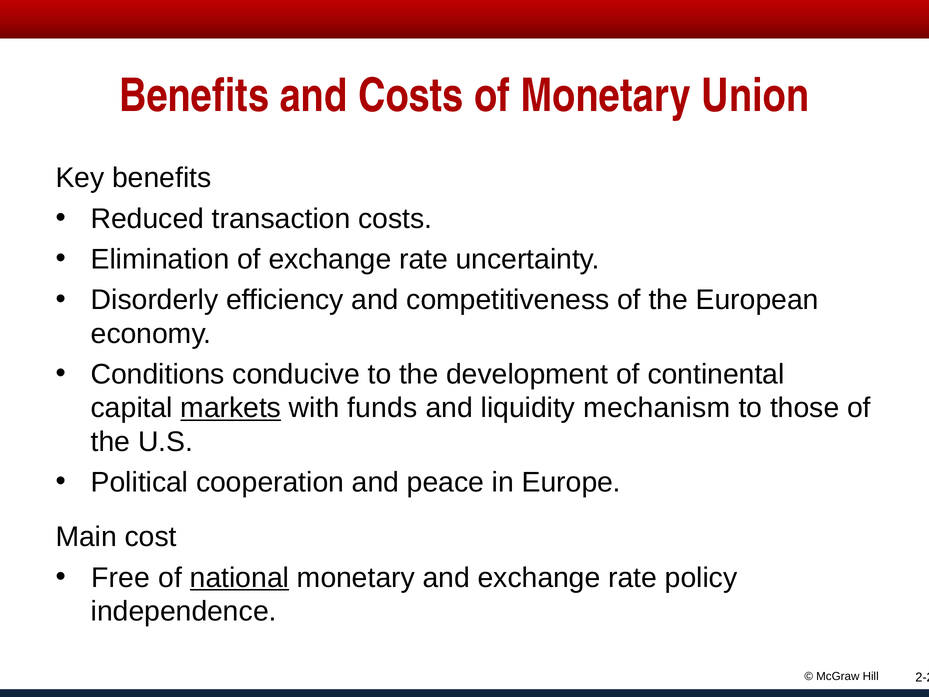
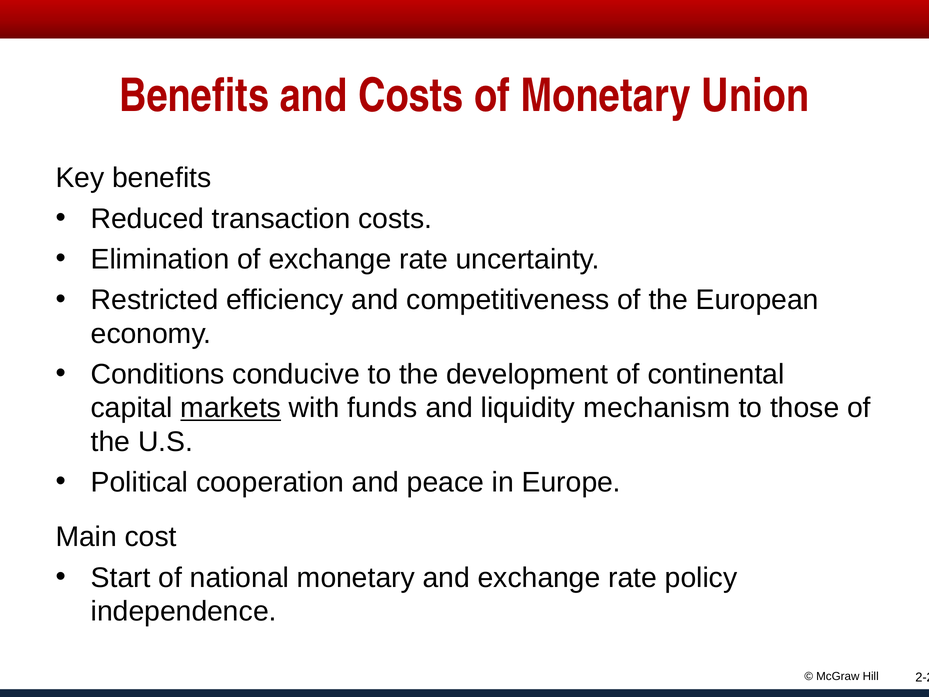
Disorderly: Disorderly -> Restricted (155, 300)
Free: Free -> Start (121, 577)
national underline: present -> none (239, 577)
